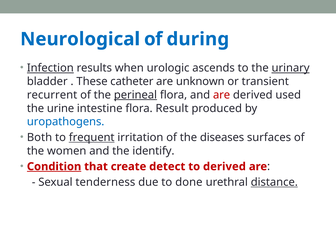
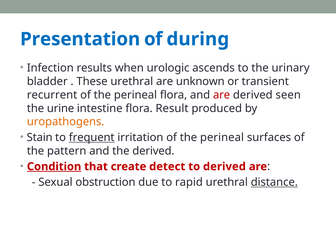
Neurological: Neurological -> Presentation (80, 39)
Infection underline: present -> none (50, 68)
urinary underline: present -> none (291, 68)
These catheter: catheter -> urethral (132, 81)
perineal underline: present -> none (135, 95)
used: used -> seen (288, 95)
uropathogens colour: blue -> orange (66, 122)
Both: Both -> Stain (40, 137)
irritation of the diseases: diseases -> perineal (222, 137)
women: women -> pattern (67, 151)
the identify: identify -> derived (153, 151)
tenderness: tenderness -> obstruction (105, 182)
done: done -> rapid (189, 182)
